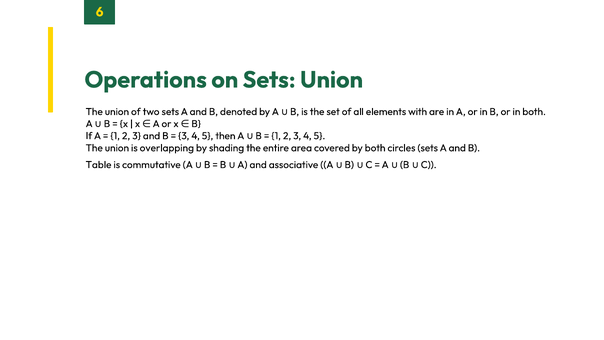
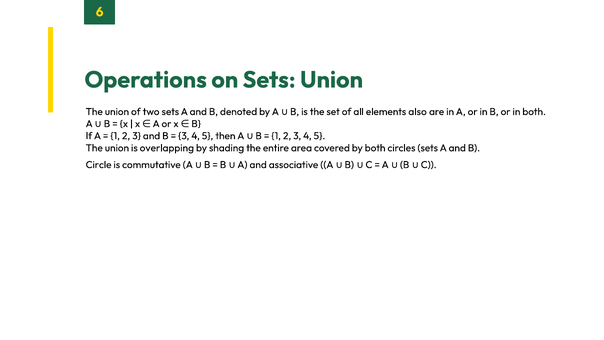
with: with -> also (418, 112)
Table: Table -> Circle (99, 165)
